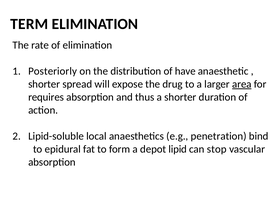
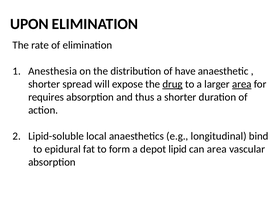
TERM: TERM -> UPON (29, 24)
Posteriorly: Posteriorly -> Anesthesia (53, 71)
drug underline: none -> present (173, 84)
penetration: penetration -> longitudinal (219, 136)
can stop: stop -> area (217, 149)
